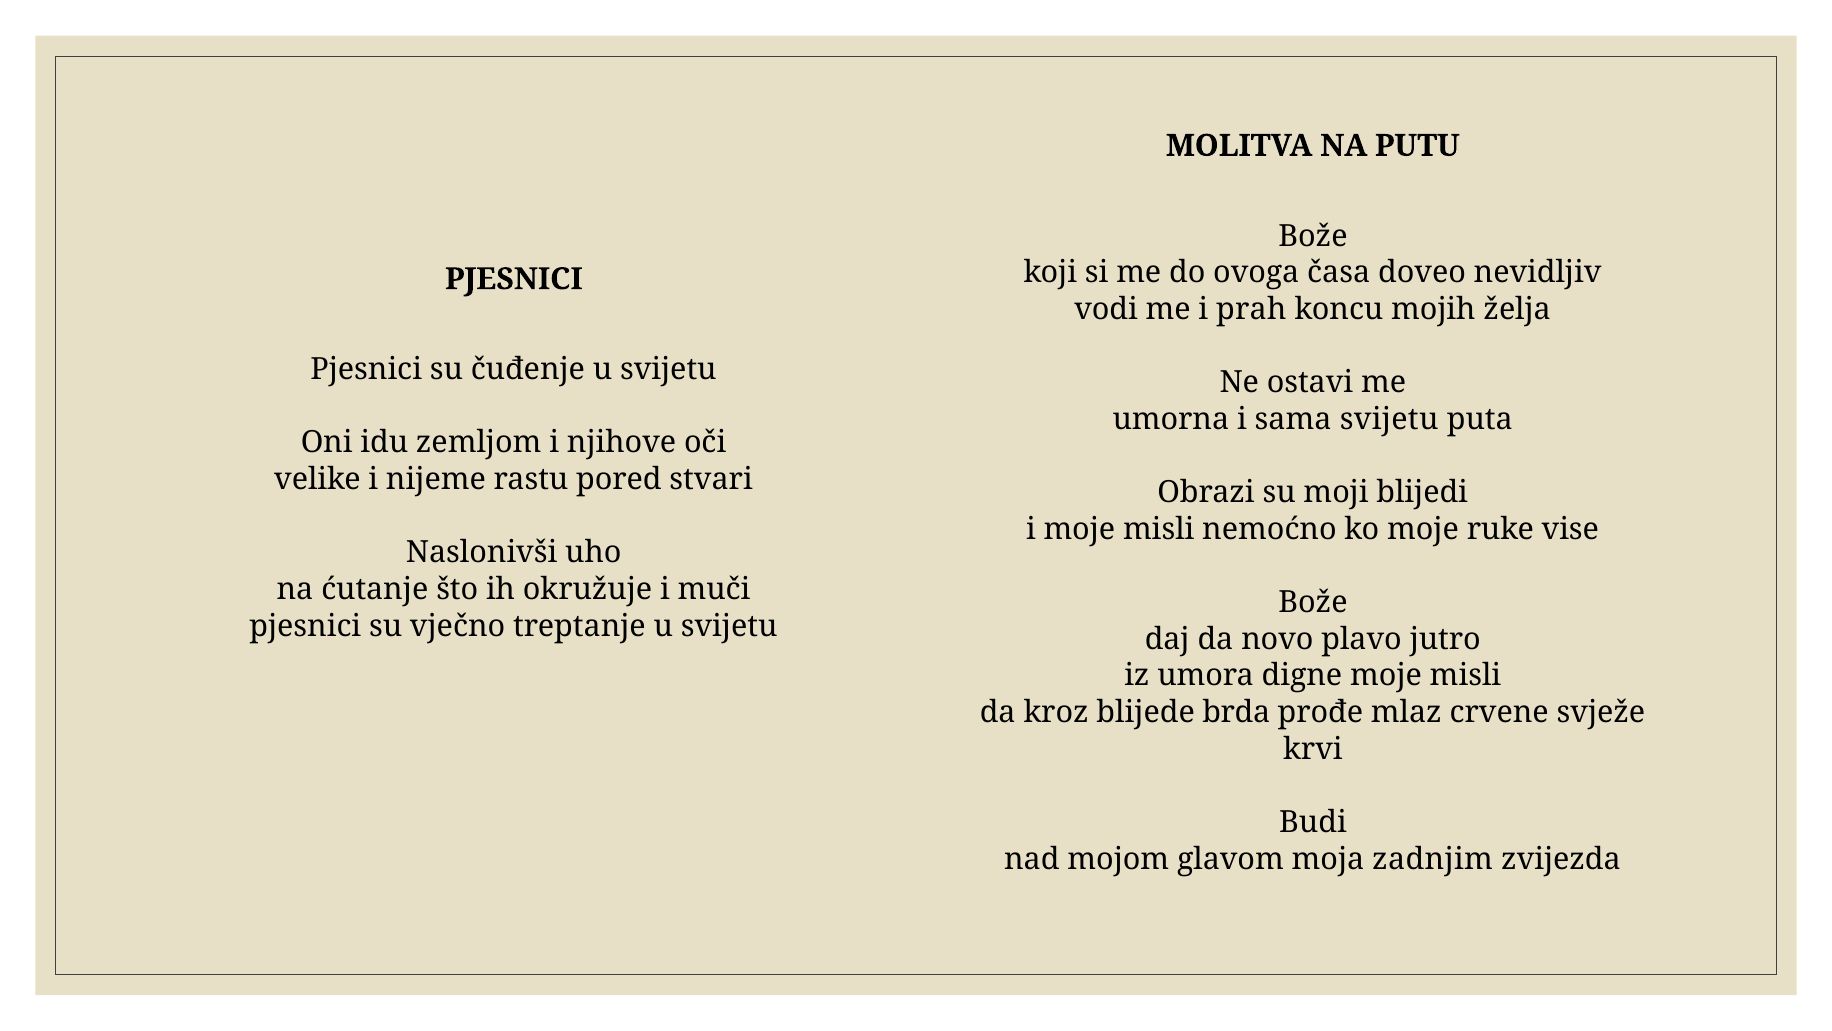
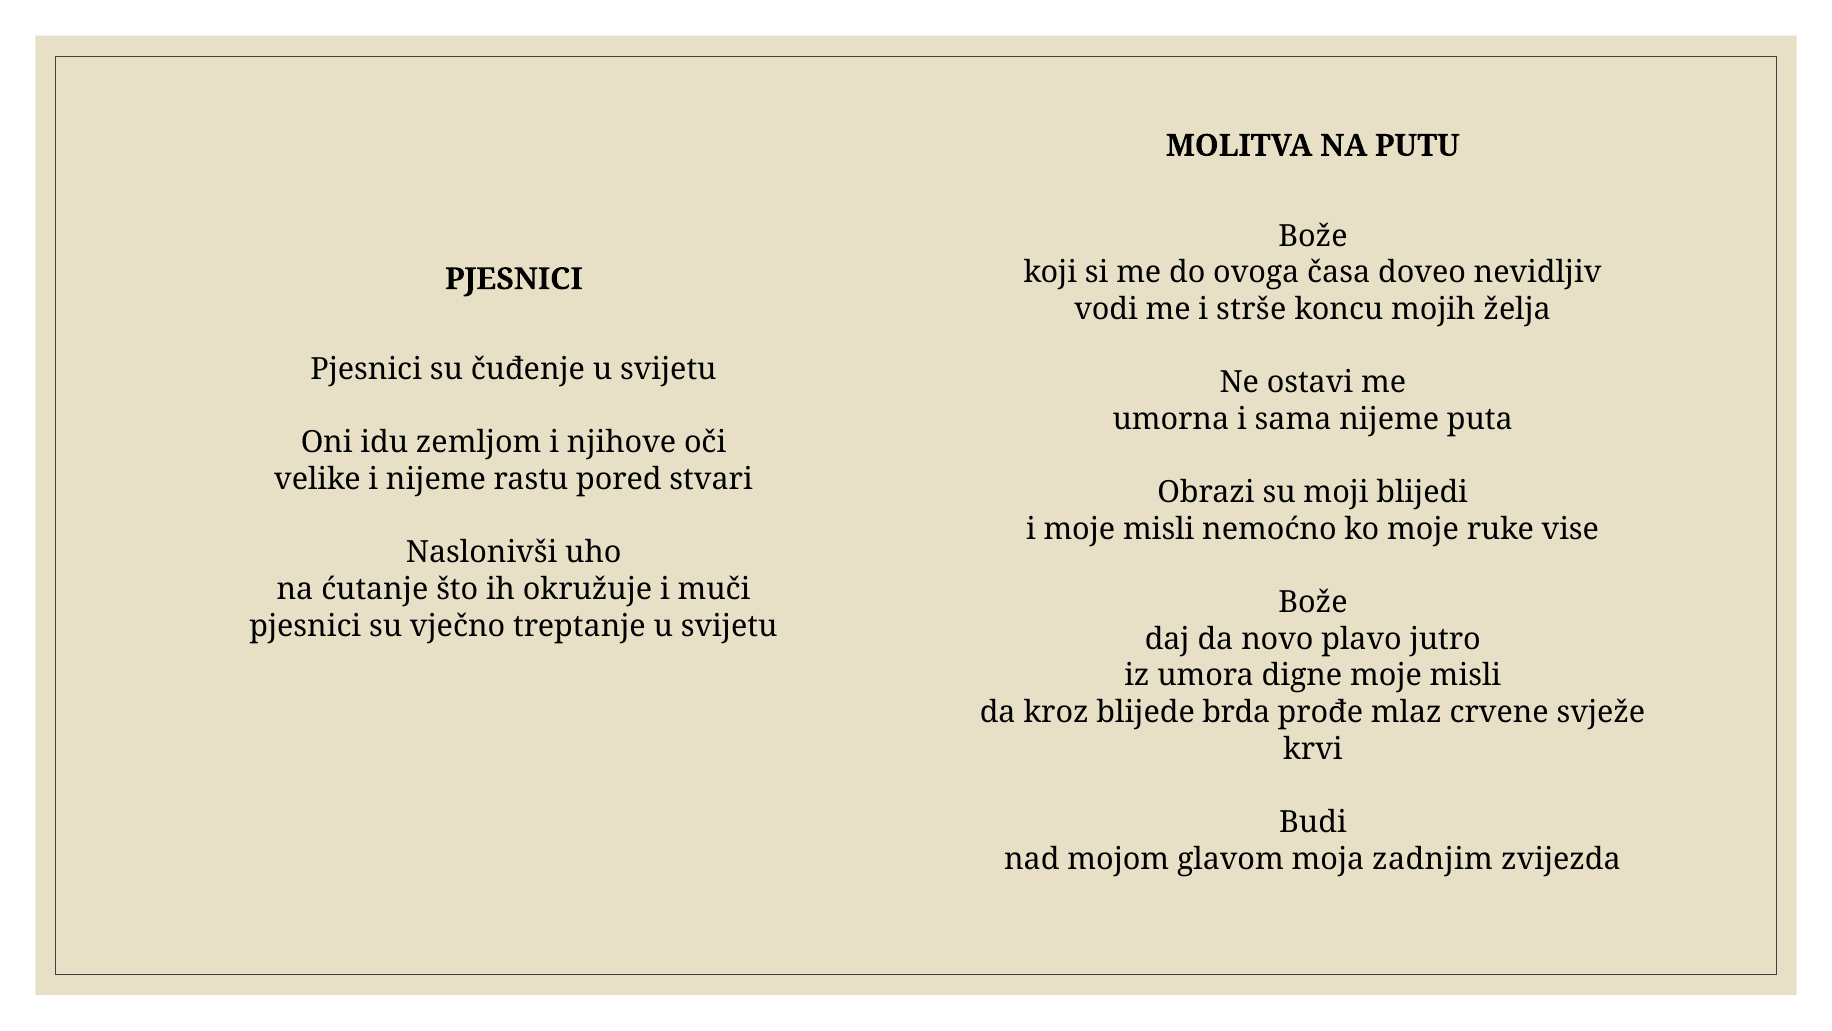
prah: prah -> strše (1251, 309)
sama svijetu: svijetu -> nijeme (1389, 419)
